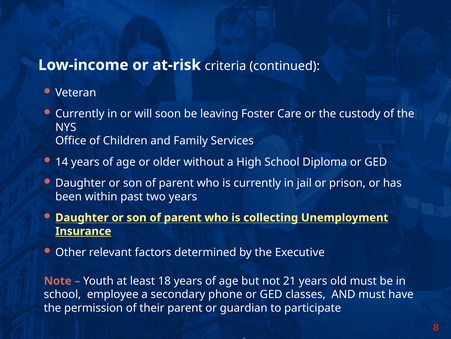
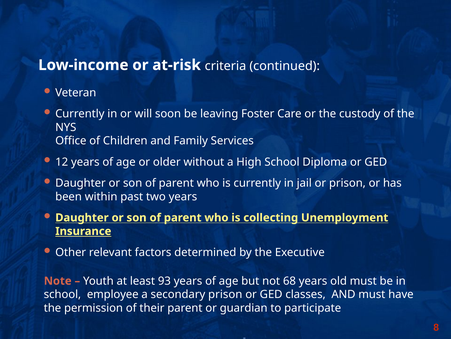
14: 14 -> 12 (62, 162)
18: 18 -> 93 (164, 280)
21: 21 -> 68 (289, 280)
secondary phone: phone -> prison (225, 294)
